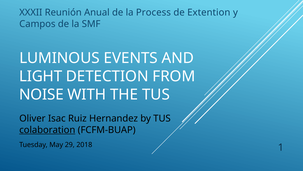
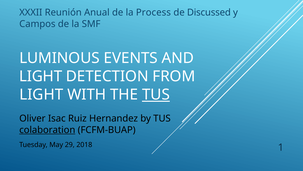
Extention: Extention -> Discussed (209, 13)
NOISE: NOISE -> LIGHT (41, 94)
TUS underline: none -> present (156, 94)
